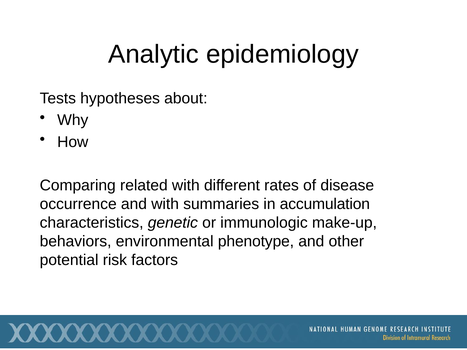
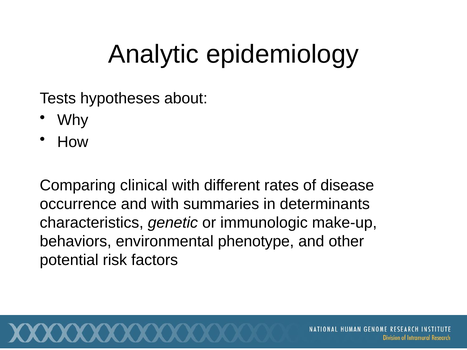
related: related -> clinical (144, 186)
accumulation: accumulation -> determinants (325, 204)
